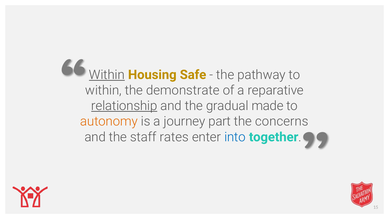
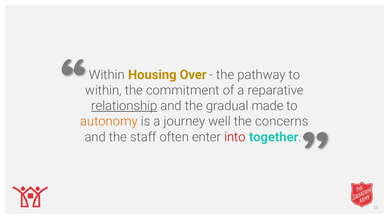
Within underline: present -> none (107, 75)
Safe: Safe -> Over (193, 75)
demonstrate: demonstrate -> commitment (183, 90)
part: part -> well (220, 121)
rates: rates -> often (174, 137)
into colour: blue -> red (235, 137)
